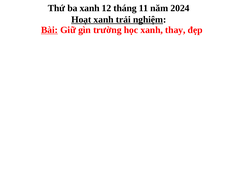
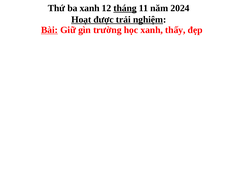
tháng underline: none -> present (125, 8)
Hoạt xanh: xanh -> được (104, 20)
thay: thay -> thấy (175, 30)
